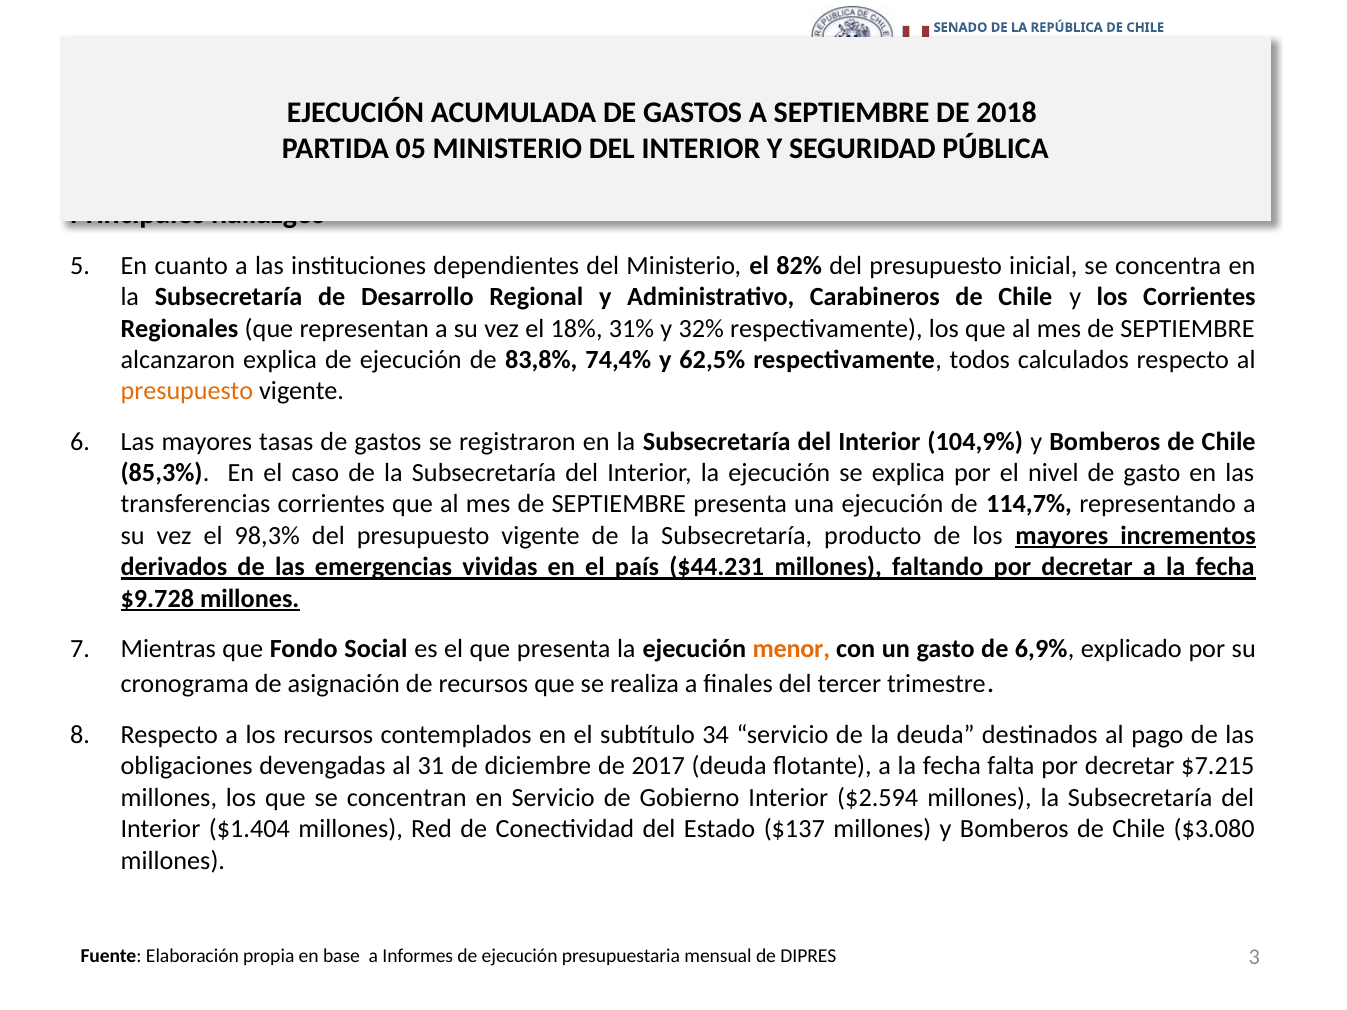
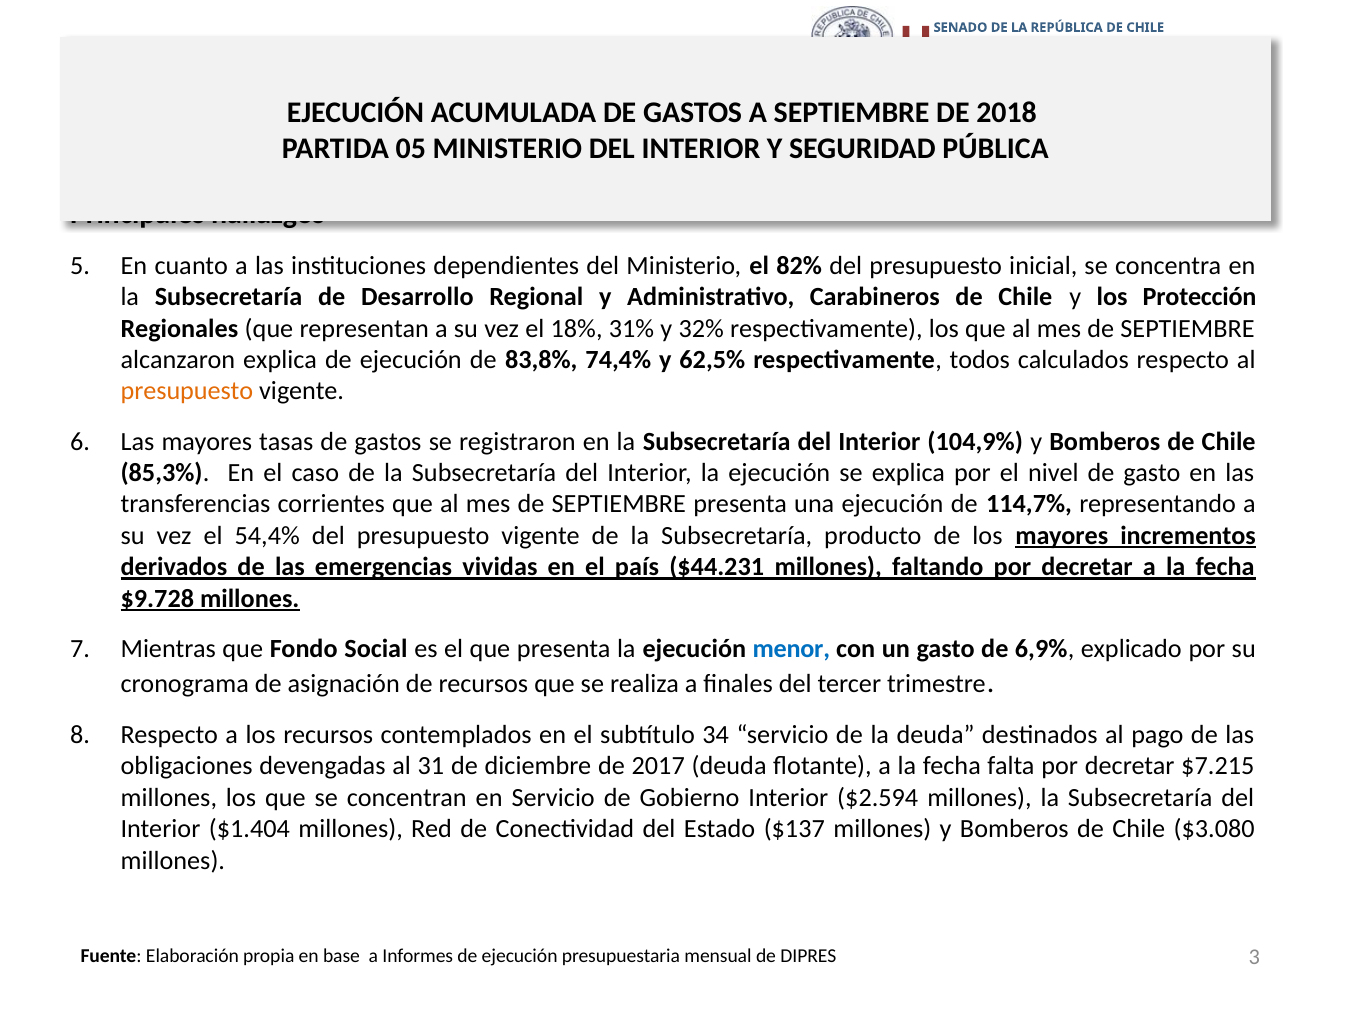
los Corrientes: Corrientes -> Protección (1200, 297)
98,3%: 98,3% -> 54,4% (267, 536)
menor colour: orange -> blue (791, 649)
